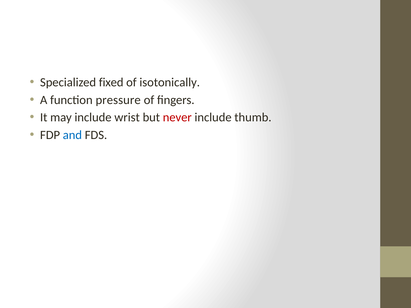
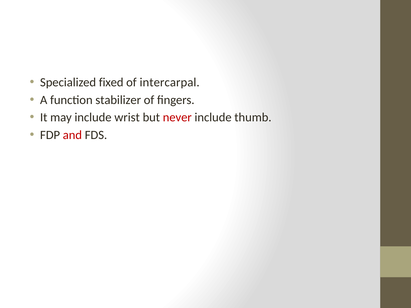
isotonically: isotonically -> intercarpal (170, 82)
pressure: pressure -> stabilizer (118, 100)
and colour: blue -> red (72, 135)
